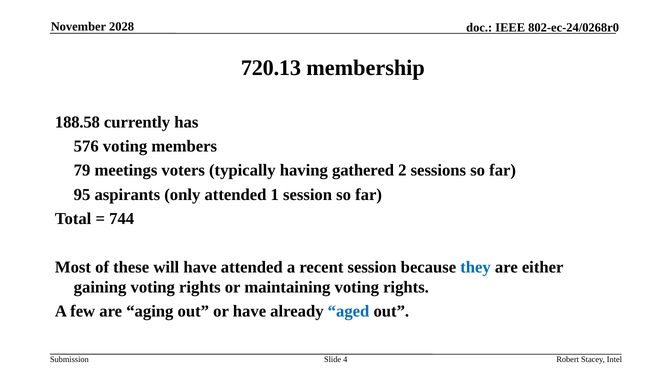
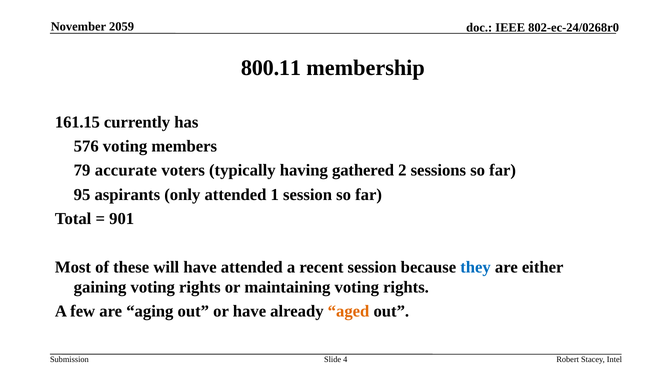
2028: 2028 -> 2059 (122, 26)
720.13: 720.13 -> 800.11 (271, 68)
188.58: 188.58 -> 161.15 (77, 122)
meetings: meetings -> accurate (126, 170)
744: 744 -> 901 (122, 218)
aged colour: blue -> orange (349, 311)
